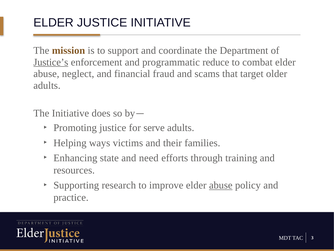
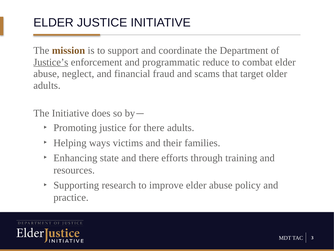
for serve: serve -> there (154, 128)
and need: need -> there (149, 158)
abuse underline: present -> none (221, 185)
